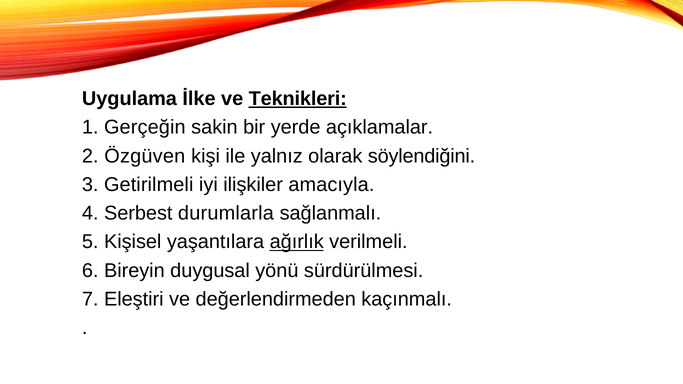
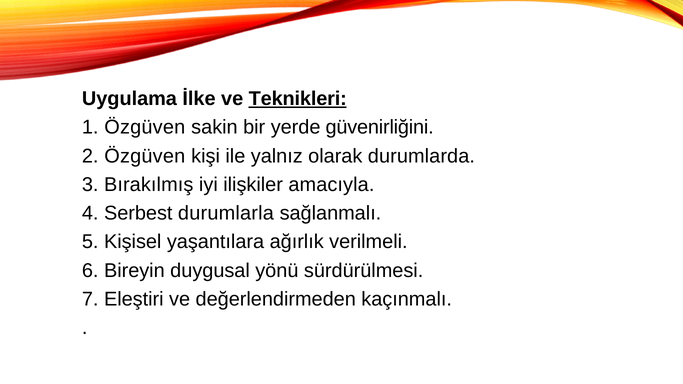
1 Gerçeğin: Gerçeğin -> Özgüven (145, 127)
açıklamalar: açıklamalar -> güvenirliğini (380, 127)
söylendiğini: söylendiğini -> durumlarda (421, 156)
Getirilmeli: Getirilmeli -> Bırakılmış (149, 185)
ağırlık underline: present -> none (297, 242)
